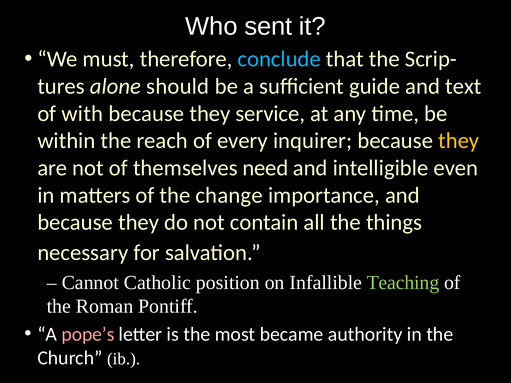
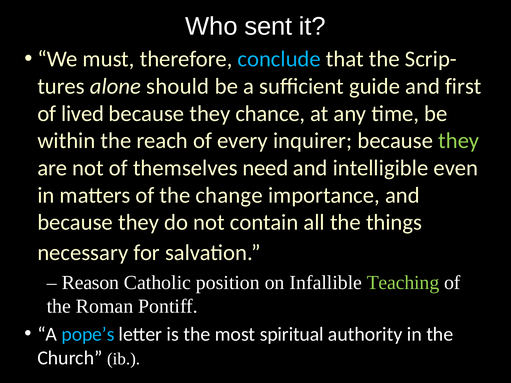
text: text -> first (463, 86)
with: with -> lived (83, 114)
service: service -> chance (270, 114)
they colour: yellow -> light green (459, 141)
Cannot: Cannot -> Reason (90, 283)
pope’s colour: pink -> light blue (88, 334)
became: became -> spiritual (292, 334)
